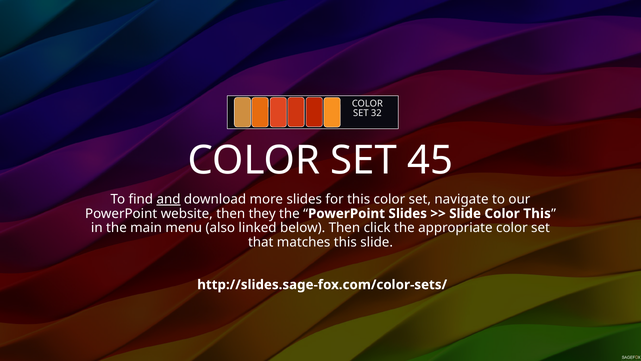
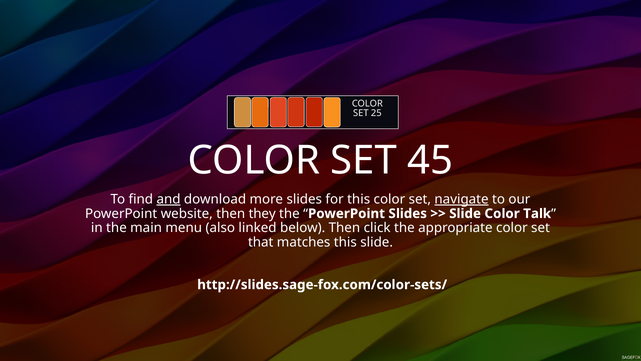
32: 32 -> 25 (376, 113)
navigate underline: none -> present (462, 199)
Color This: This -> Talk (537, 213)
